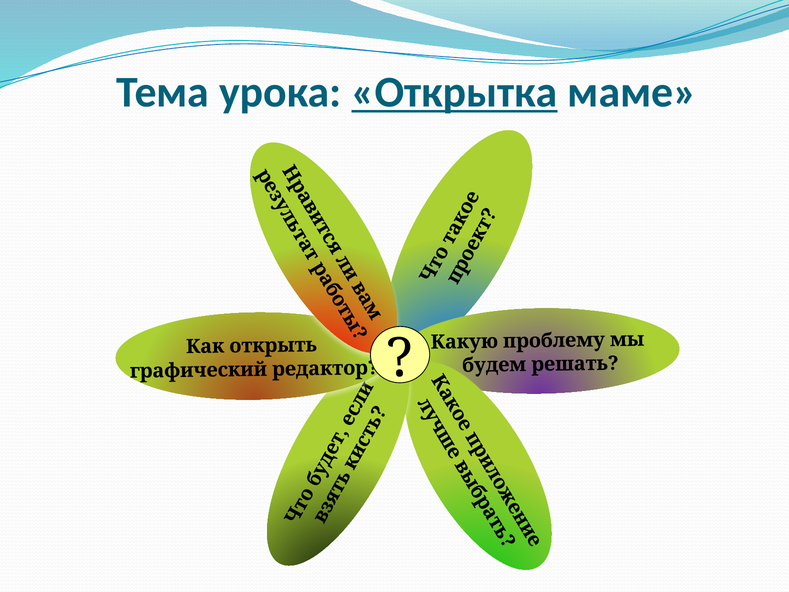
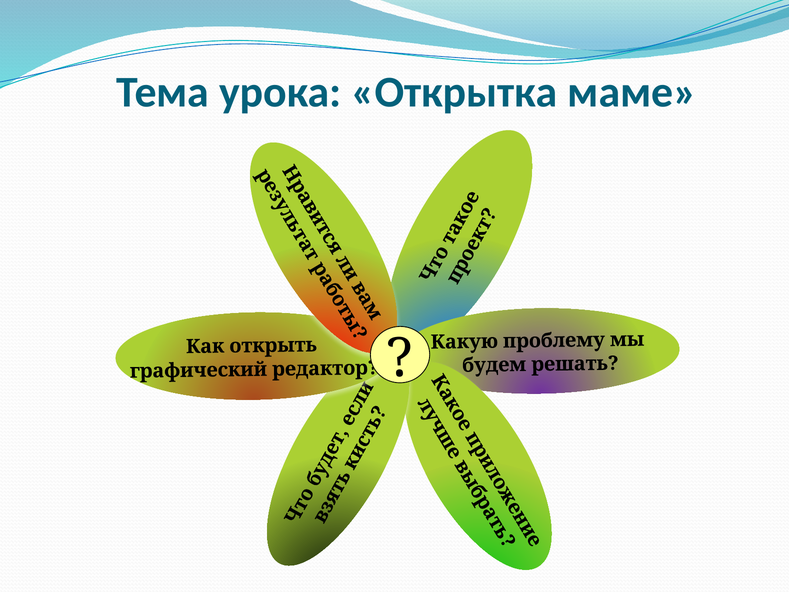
Открытка underline: present -> none (454, 92)
